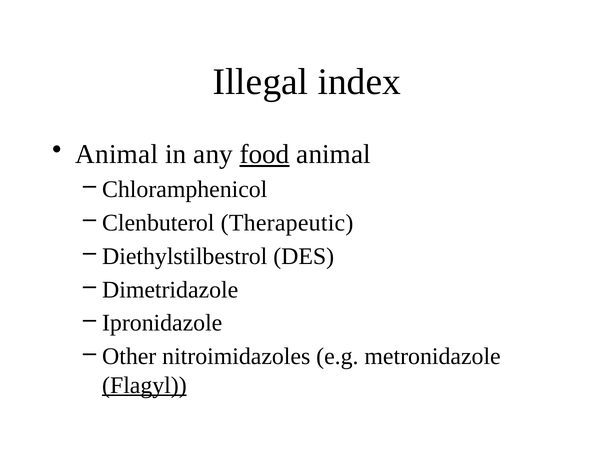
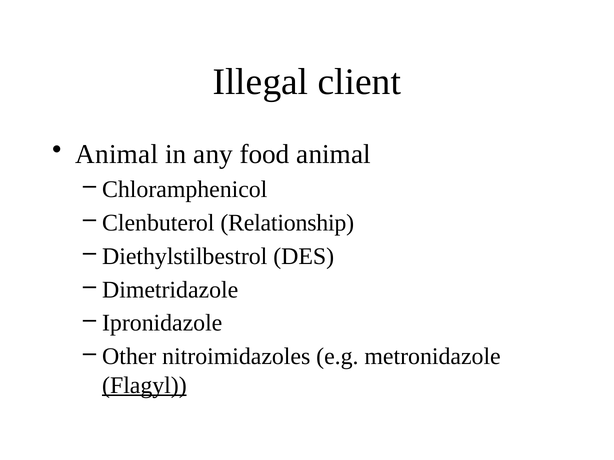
index: index -> client (359, 82)
food underline: present -> none (265, 154)
Therapeutic: Therapeutic -> Relationship (287, 223)
